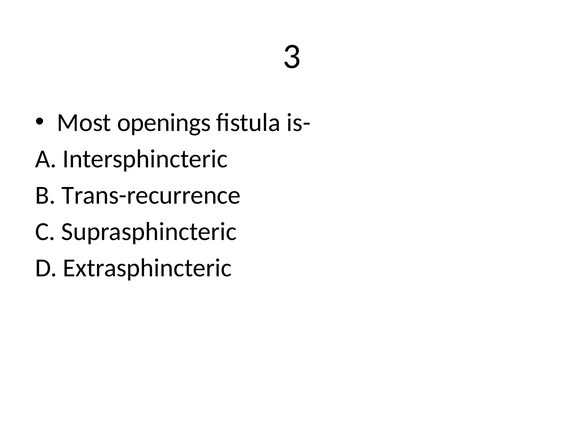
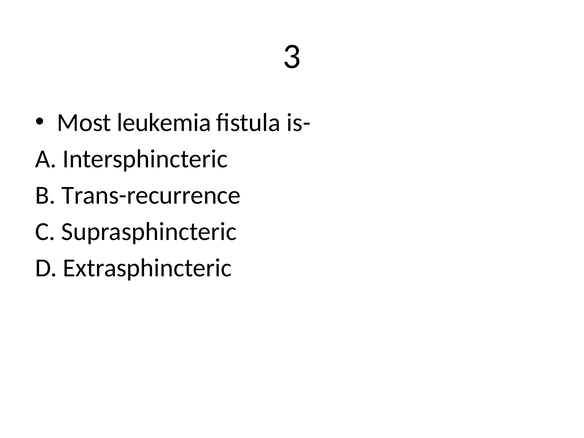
openings: openings -> leukemia (164, 123)
